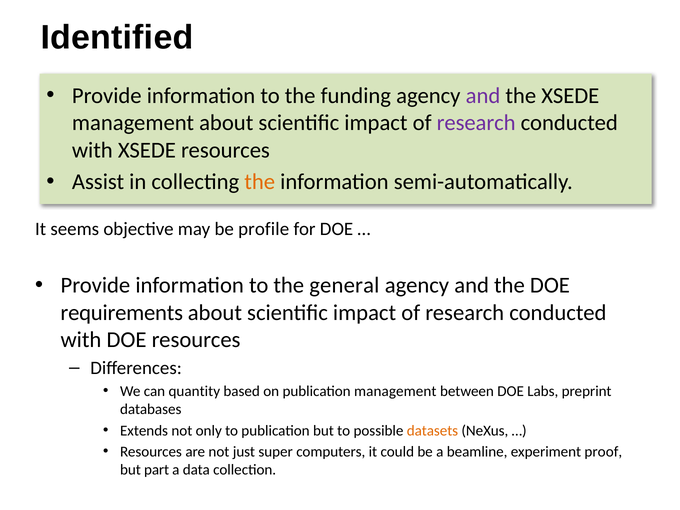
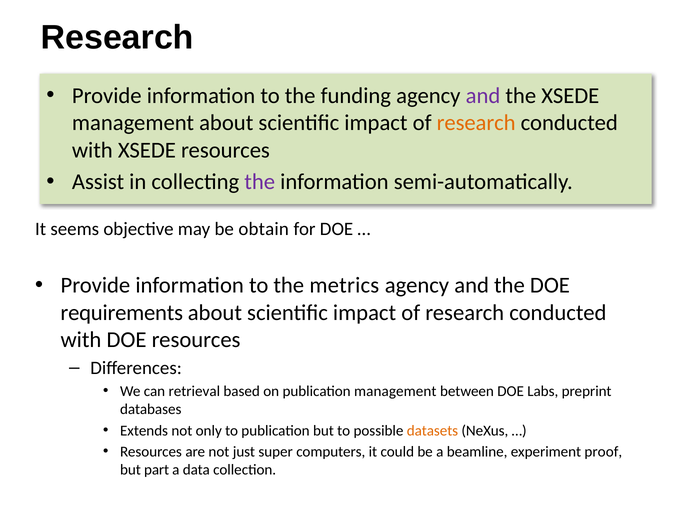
Identified: Identified -> Research (117, 37)
research colour: purple -> orange (476, 123)
the colour: orange -> purple (260, 182)
profile: profile -> obtain (264, 229)
general: general -> metrics (344, 285)
quantity: quantity -> retrieval (194, 391)
